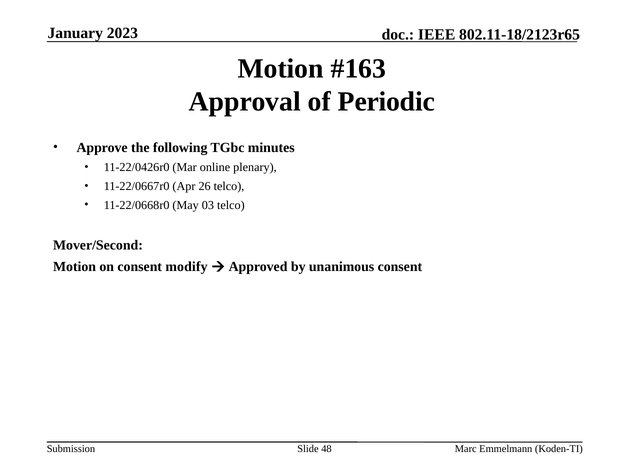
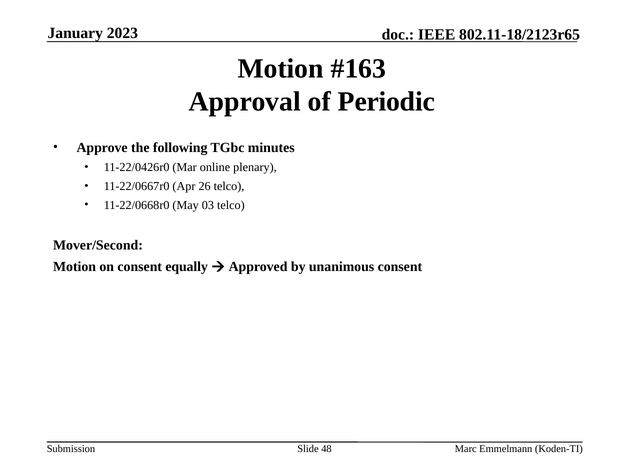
modify: modify -> equally (187, 267)
